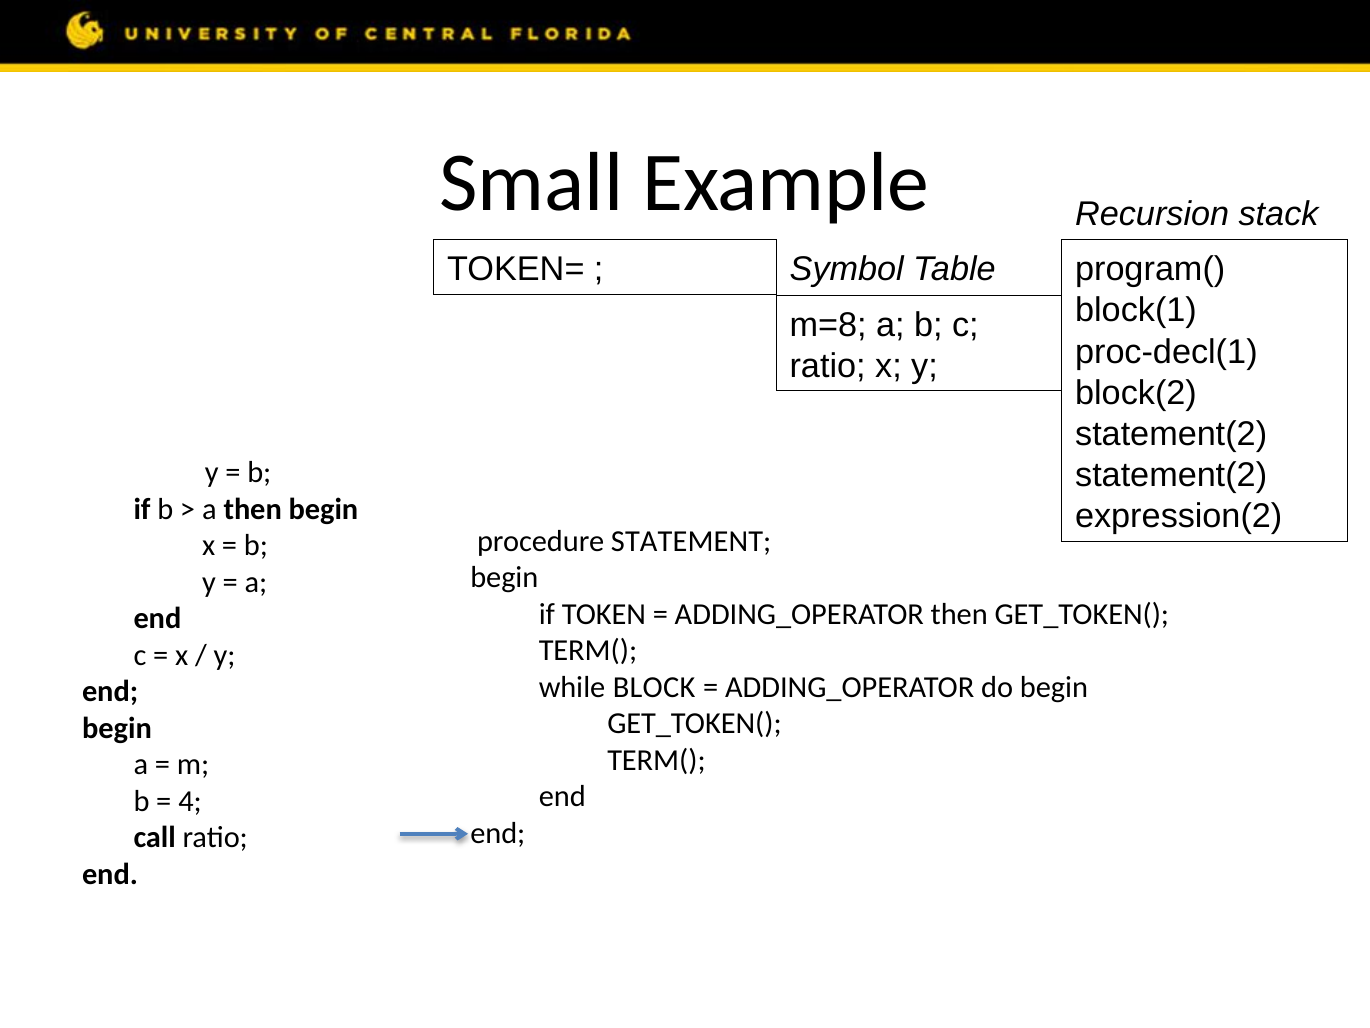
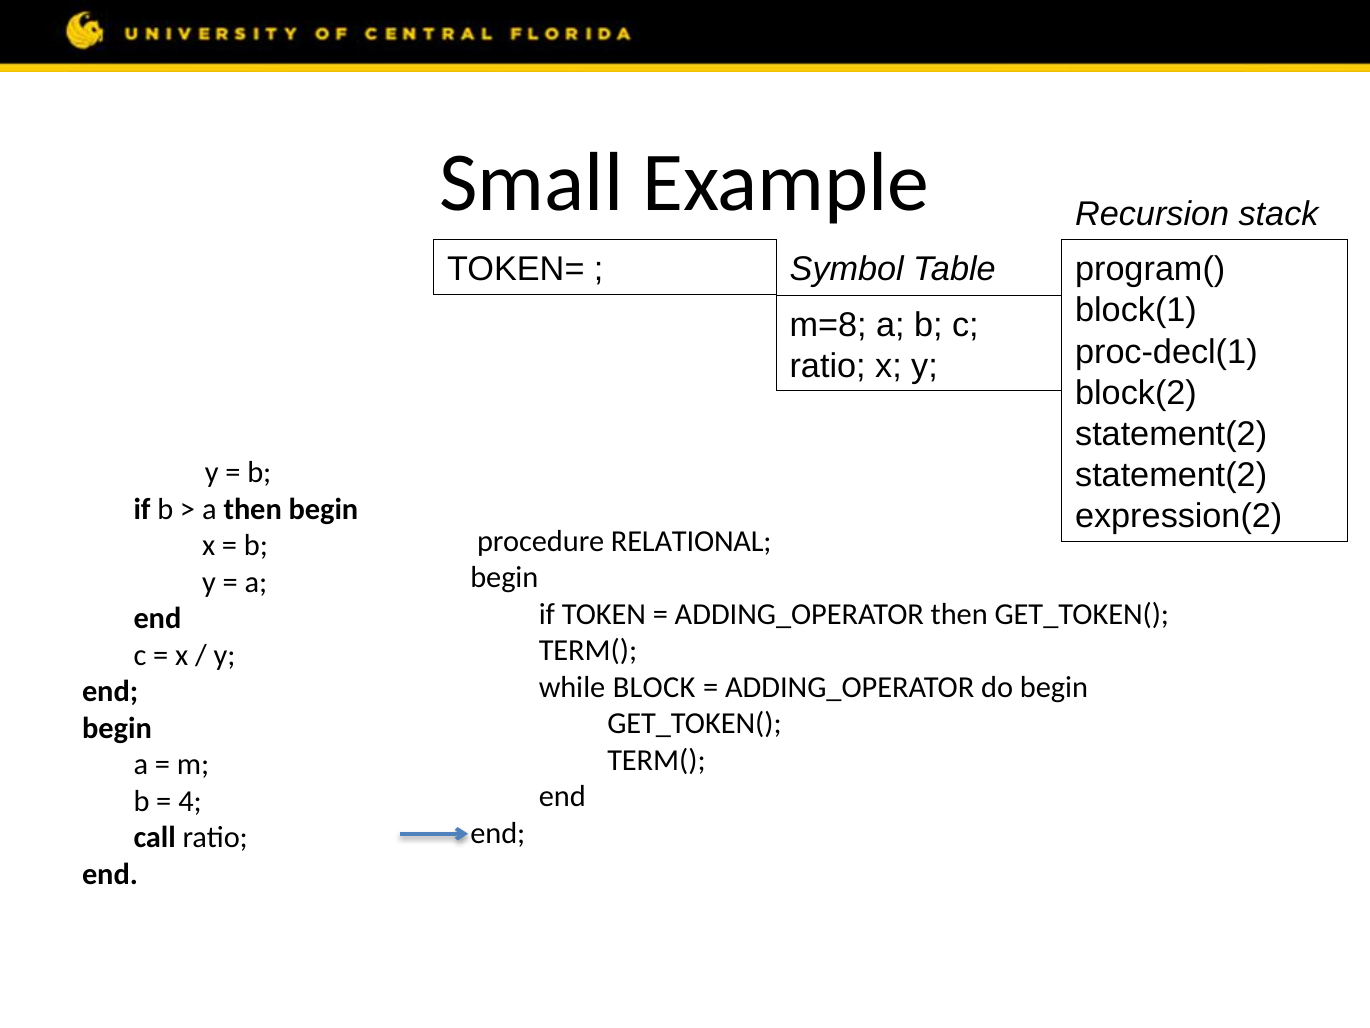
STATEMENT: STATEMENT -> RELATIONAL (691, 541)
